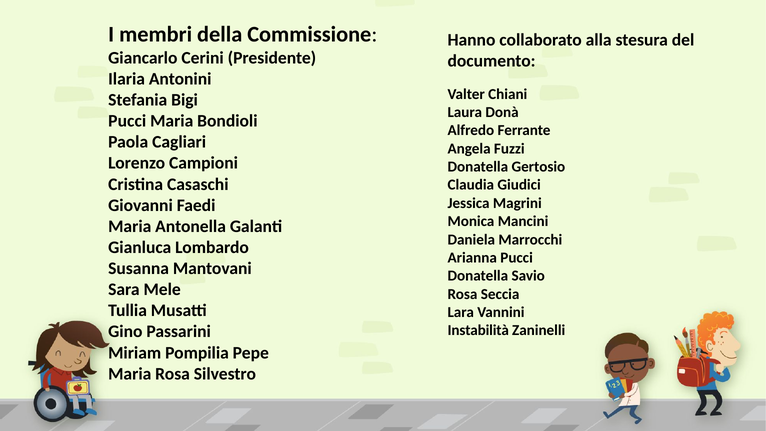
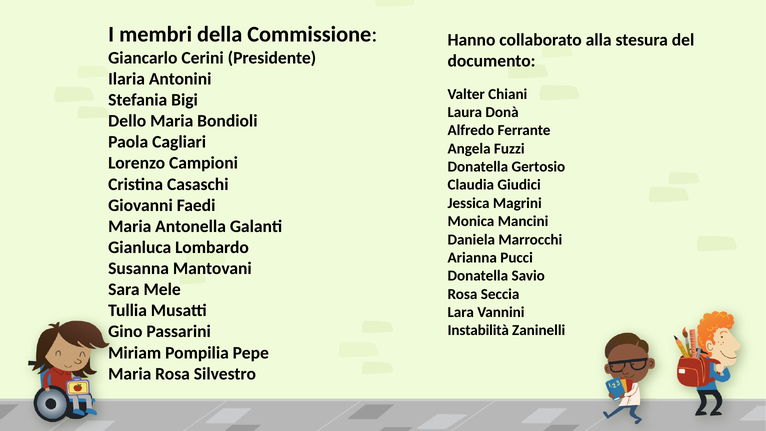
Pucci: Pucci -> Dello (127, 121)
